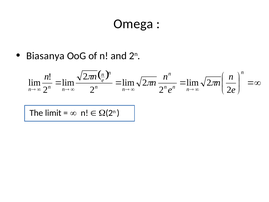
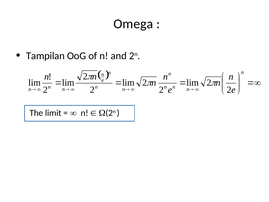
Biasanya: Biasanya -> Tampilan (45, 56)
